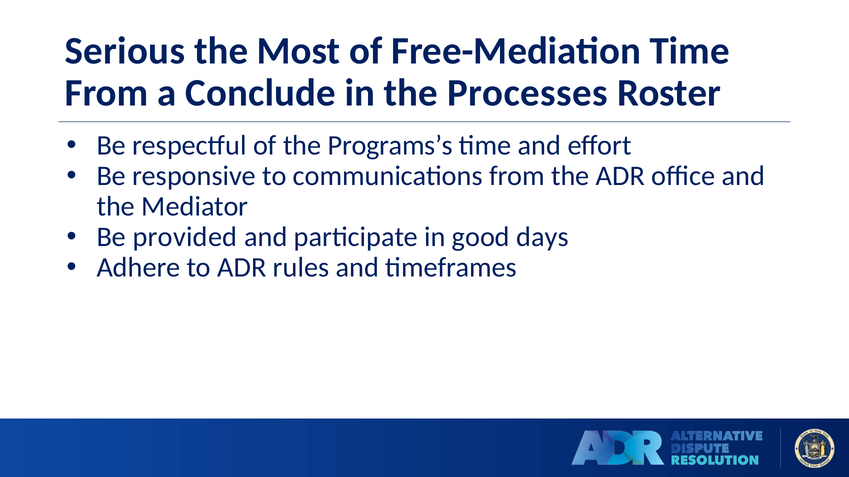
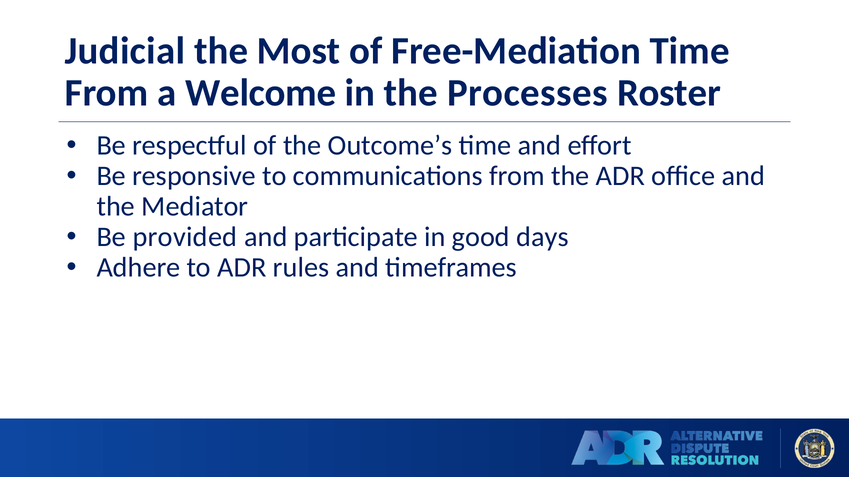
Serious: Serious -> Judicial (125, 51)
Conclude: Conclude -> Welcome (261, 93)
Programs’s: Programs’s -> Outcome’s (390, 145)
